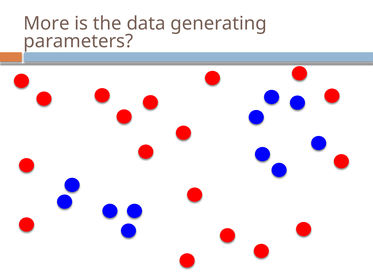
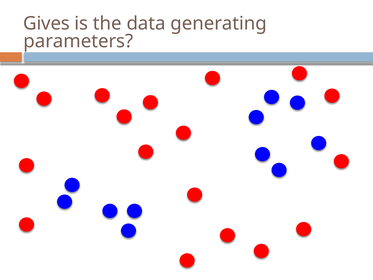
More: More -> Gives (47, 23)
